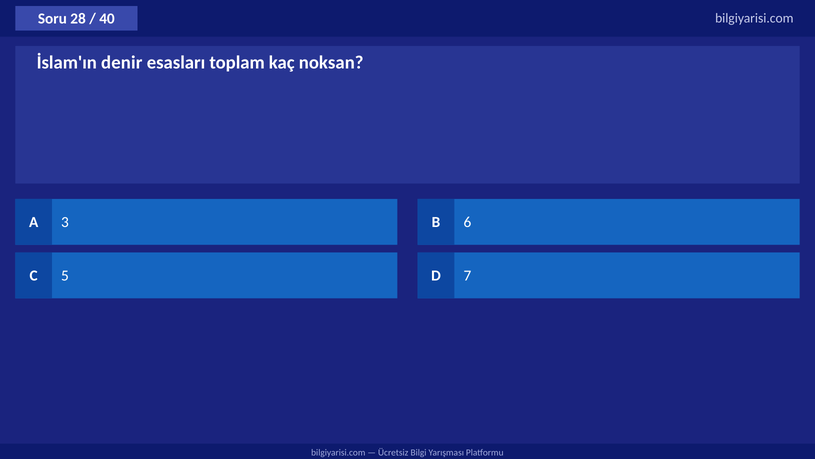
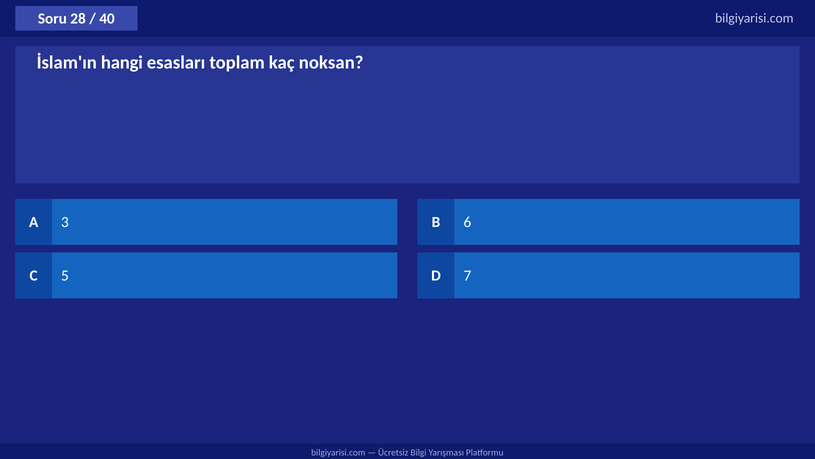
denir: denir -> hangi (122, 63)
